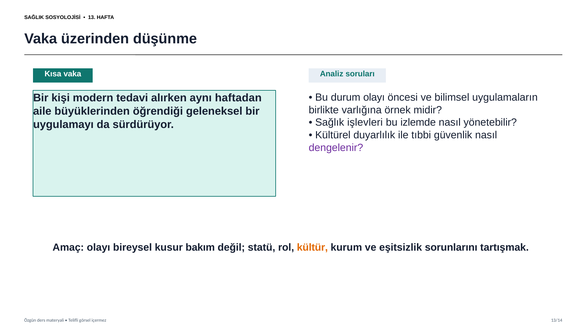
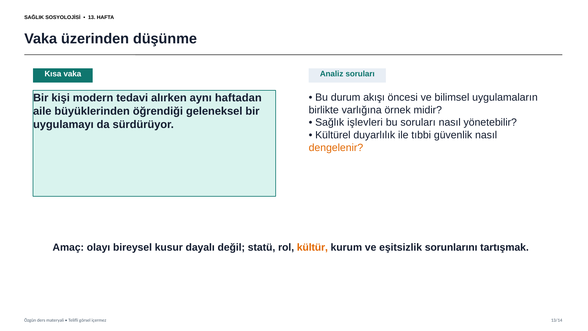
durum olayı: olayı -> akışı (374, 97)
bu izlemde: izlemde -> soruları (418, 122)
dengelenir colour: purple -> orange (336, 147)
bakım: bakım -> dayalı (200, 247)
